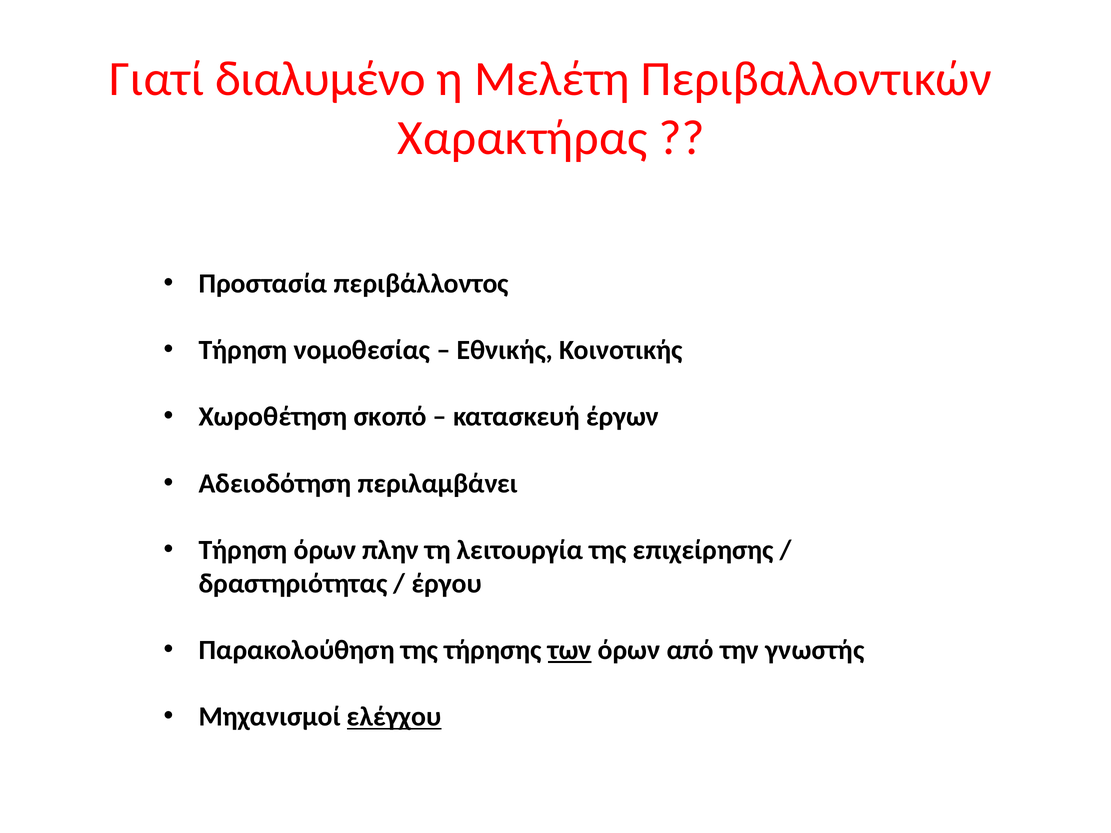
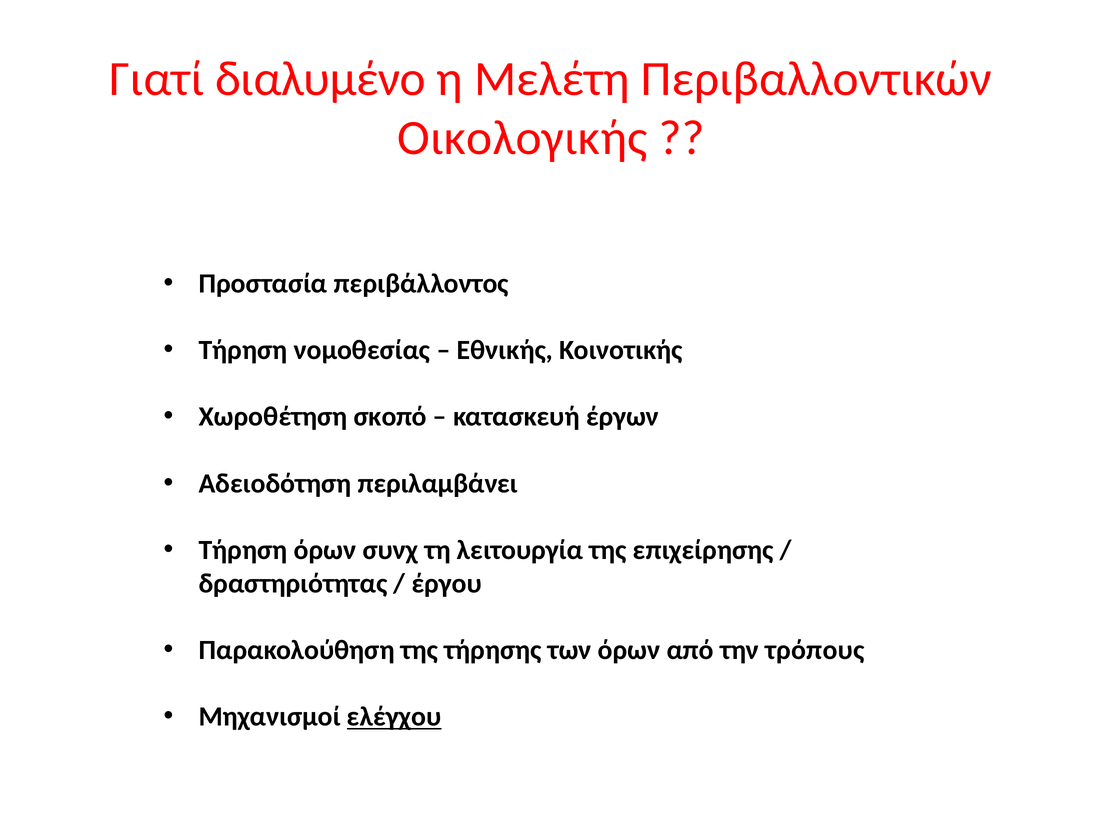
Χαρακτήρας: Χαρακτήρας -> Οικολογικής (522, 138)
πλην: πλην -> συνχ (390, 550)
των underline: present -> none (570, 650)
γνωστής: γνωστής -> τρόπους (815, 650)
